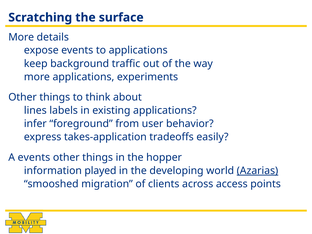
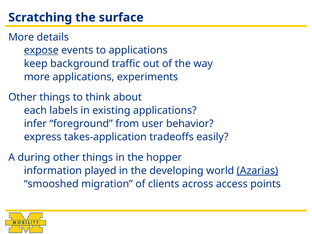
expose underline: none -> present (41, 50)
lines: lines -> each (35, 110)
A events: events -> during (34, 158)
